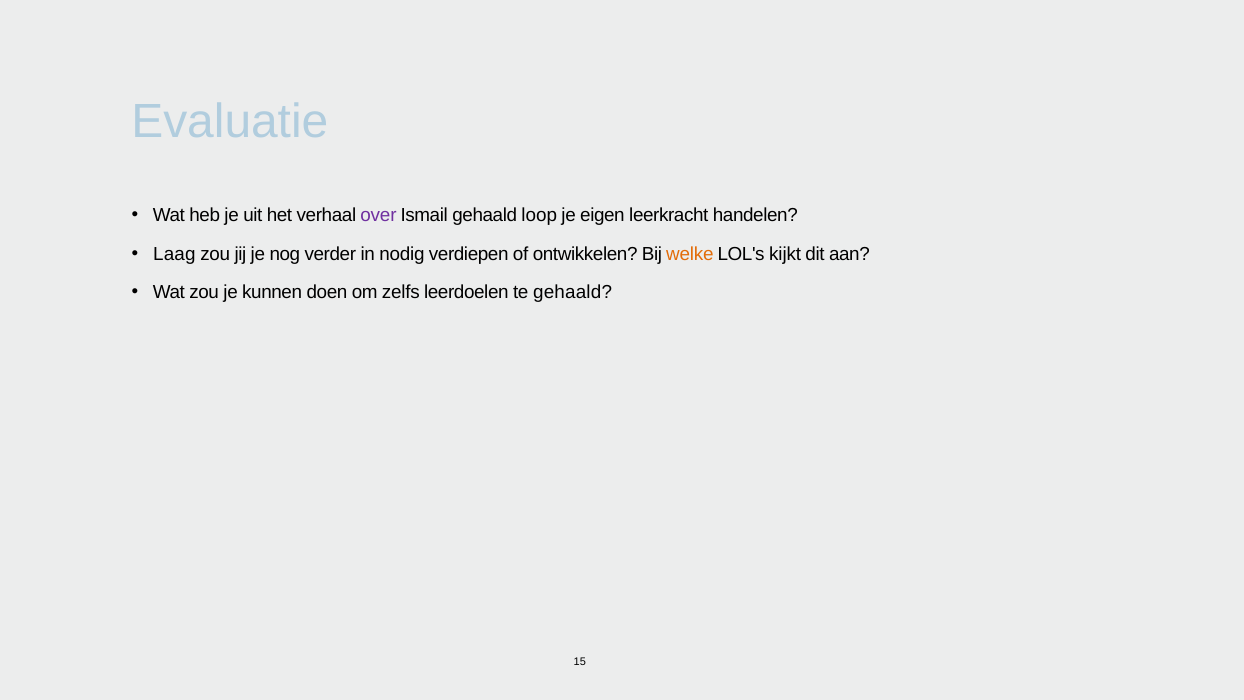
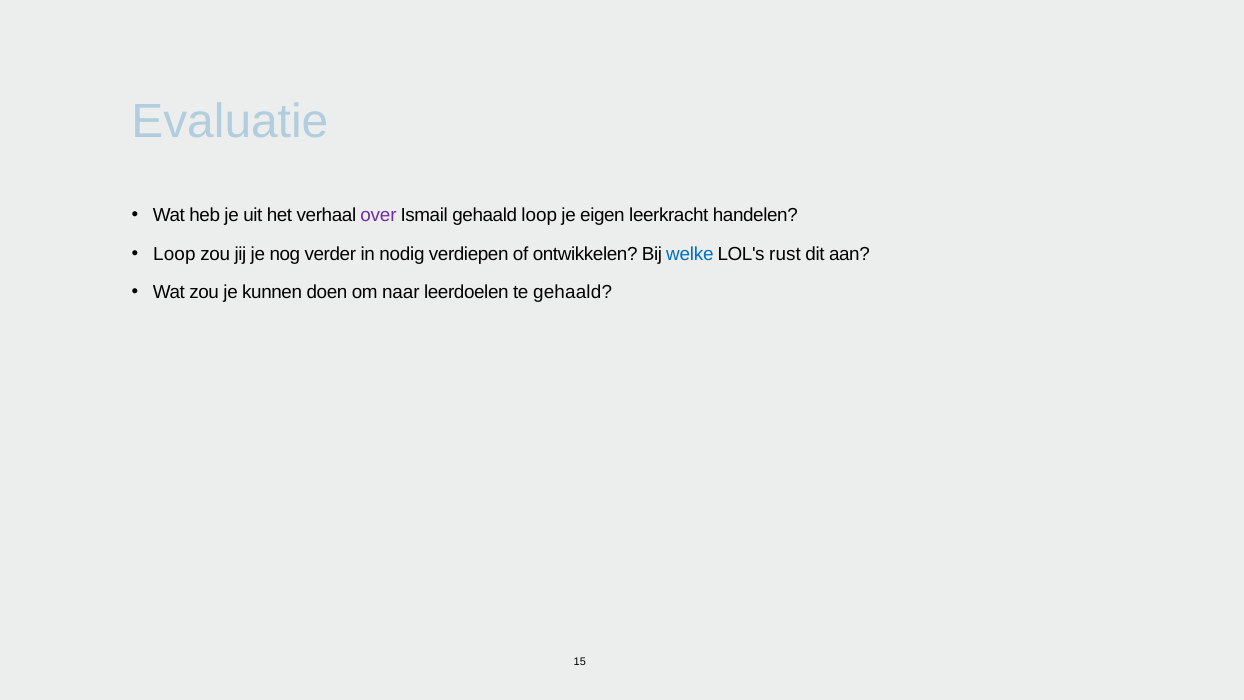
Laag: Laag -> Loop (174, 254)
welke colour: orange -> blue (690, 254)
kijkt: kijkt -> rust (785, 254)
zelfs: zelfs -> naar (401, 293)
